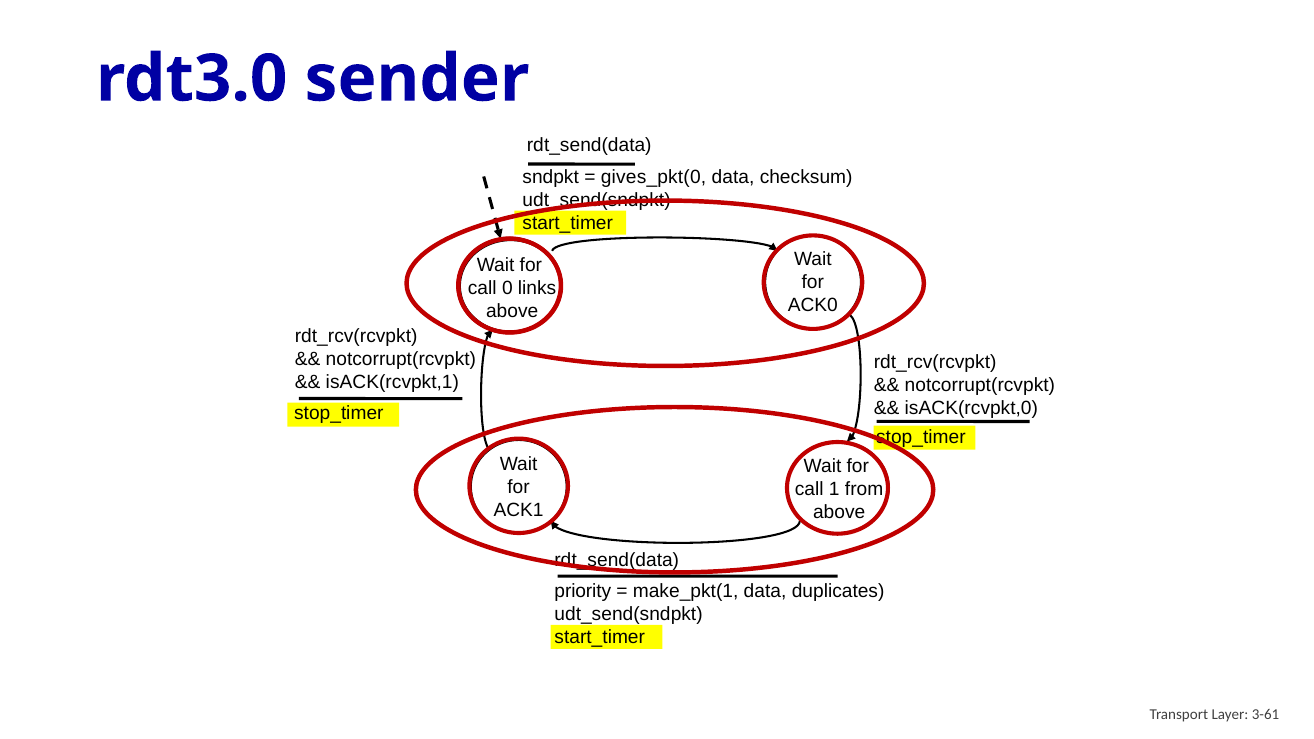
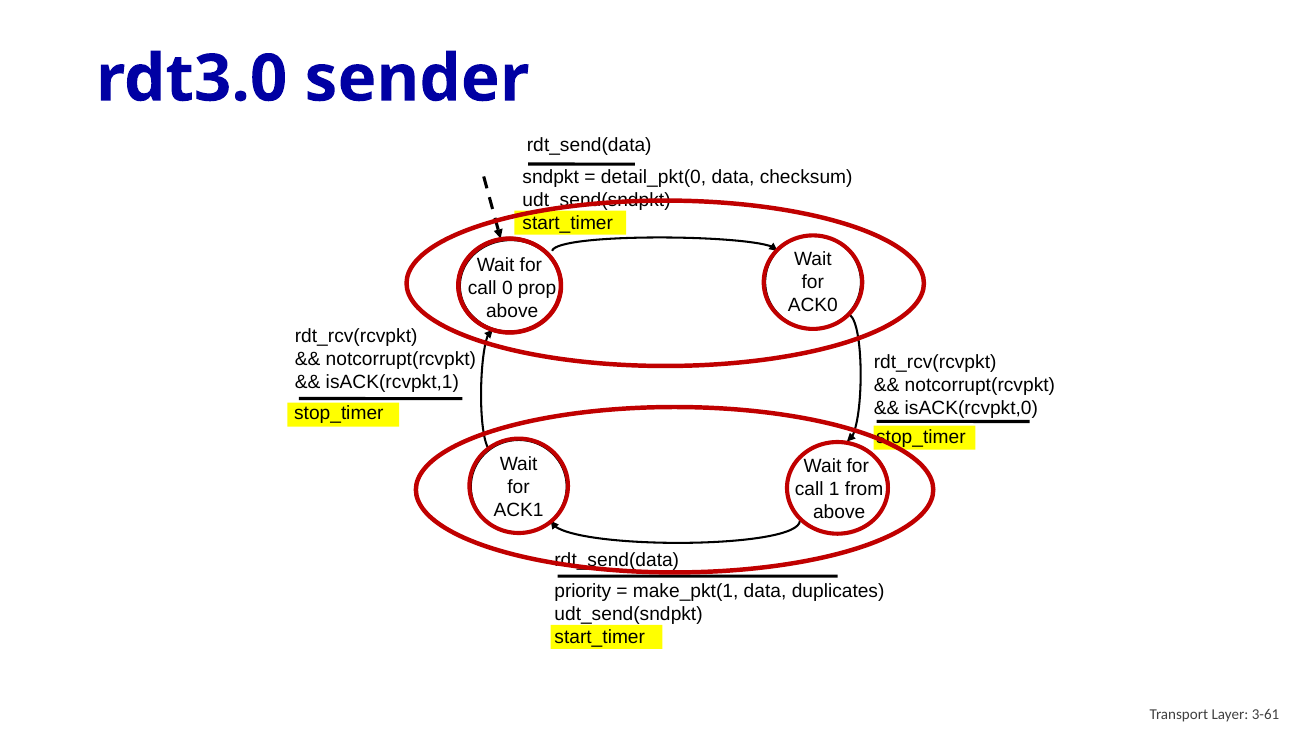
gives_pkt(0: gives_pkt(0 -> detail_pkt(0 (654, 177)
links: links -> prop (537, 288)
